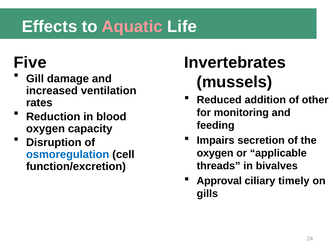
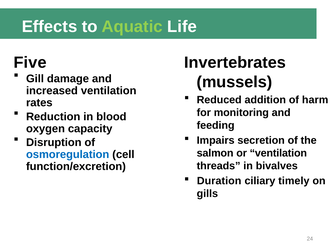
Aquatic colour: pink -> light green (132, 27)
other: other -> harm (315, 100)
oxygen: oxygen -> salmon (215, 153)
or applicable: applicable -> ventilation (278, 153)
Approval: Approval -> Duration (219, 181)
